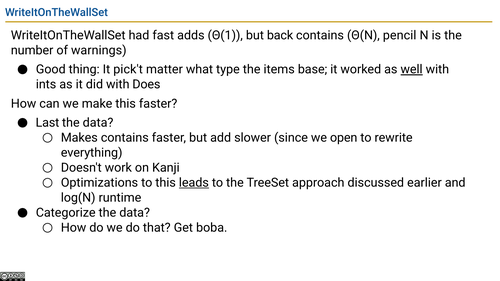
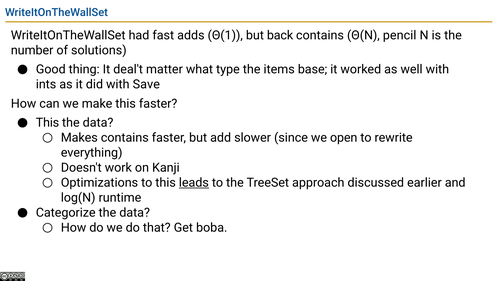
warnings: warnings -> solutions (99, 50)
pick't: pick't -> deal't (128, 70)
well underline: present -> none (412, 70)
Does: Does -> Save (146, 85)
Last: Last -> This (47, 123)
